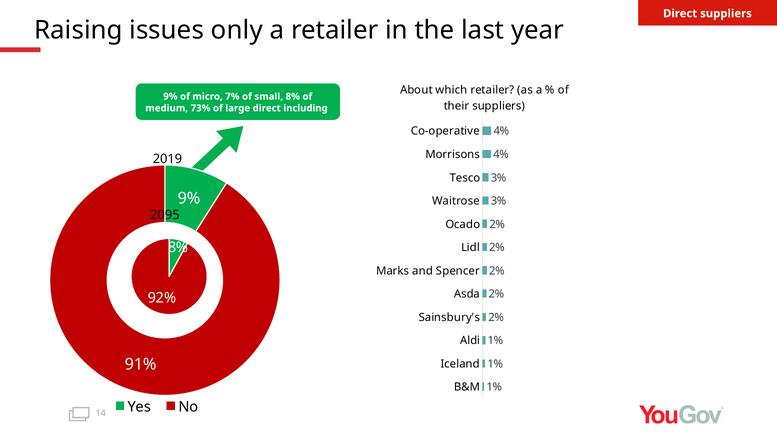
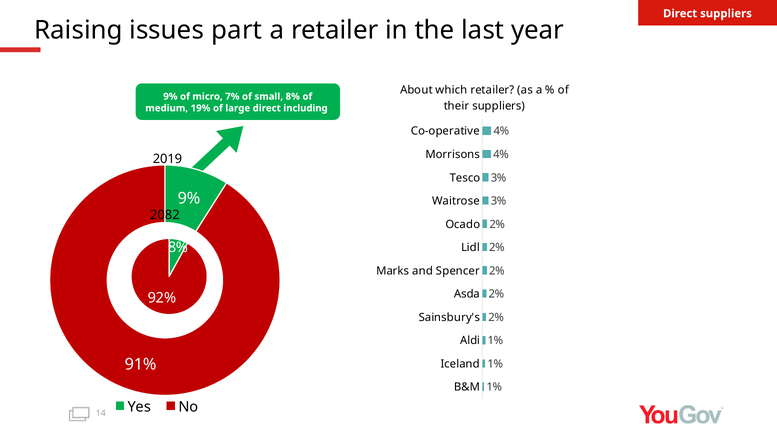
only: only -> part (237, 30)
73%: 73% -> 19% (201, 108)
2095: 2095 -> 2082 (165, 215)
